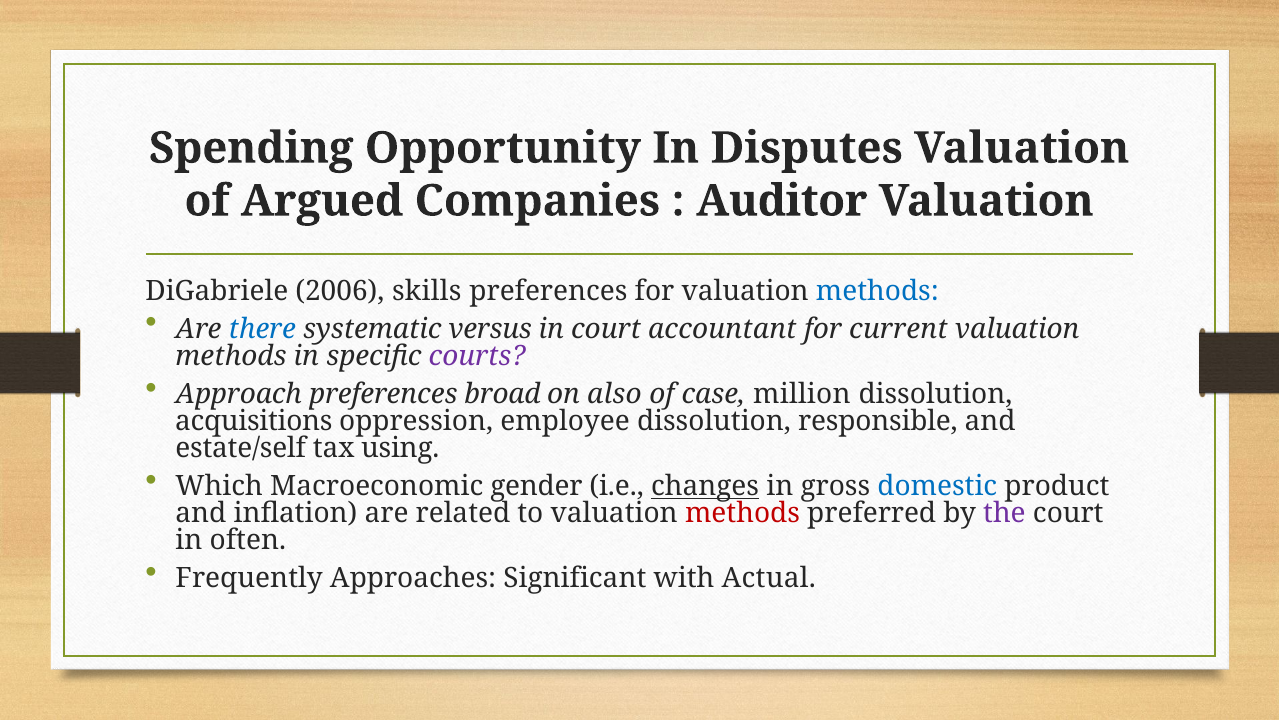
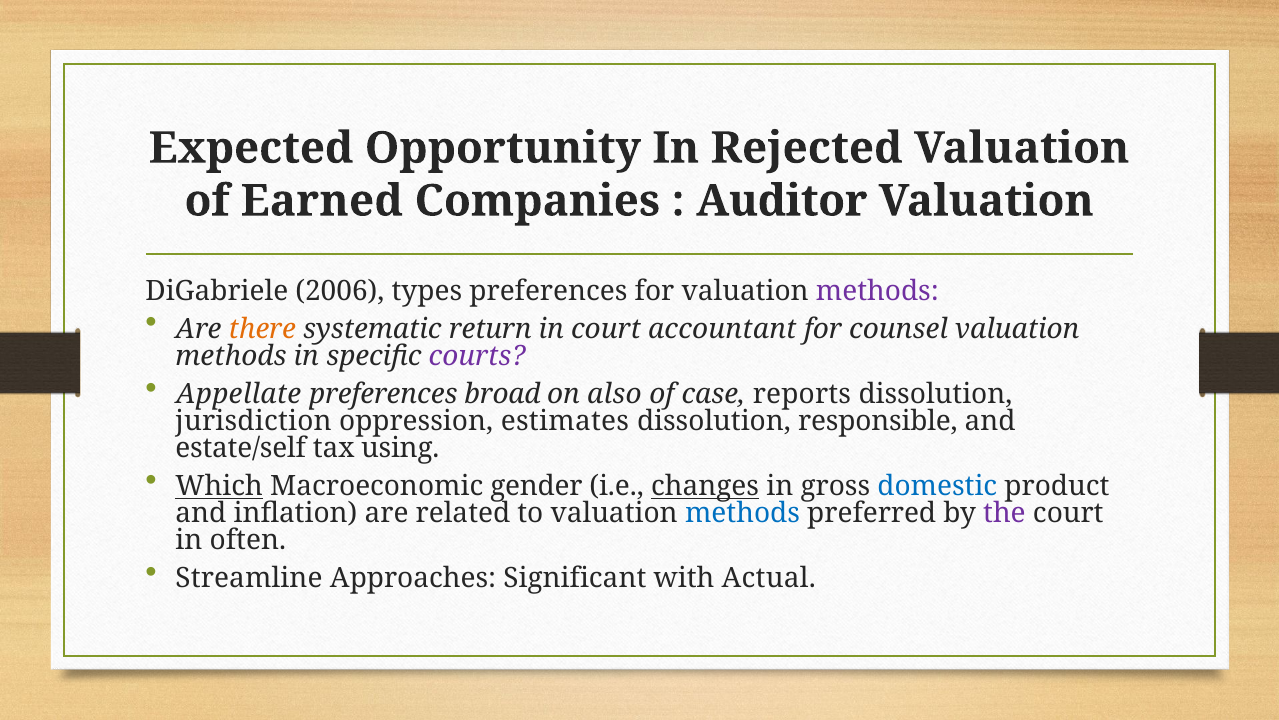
Spending: Spending -> Expected (251, 148)
Disputes: Disputes -> Rejected (807, 148)
Argued: Argued -> Earned (322, 201)
skills: skills -> types (427, 291)
methods colour: blue -> purple (877, 291)
there colour: blue -> orange (262, 329)
versus: versus -> return (490, 329)
current: current -> counsel (899, 329)
Approach: Approach -> Appellate (239, 394)
million: million -> reports (802, 394)
acquisitions: acquisitions -> jurisdiction (254, 421)
employee: employee -> estimates (565, 421)
Which underline: none -> present (219, 486)
methods colour: red -> blue (743, 513)
Frequently: Frequently -> Streamline (249, 578)
